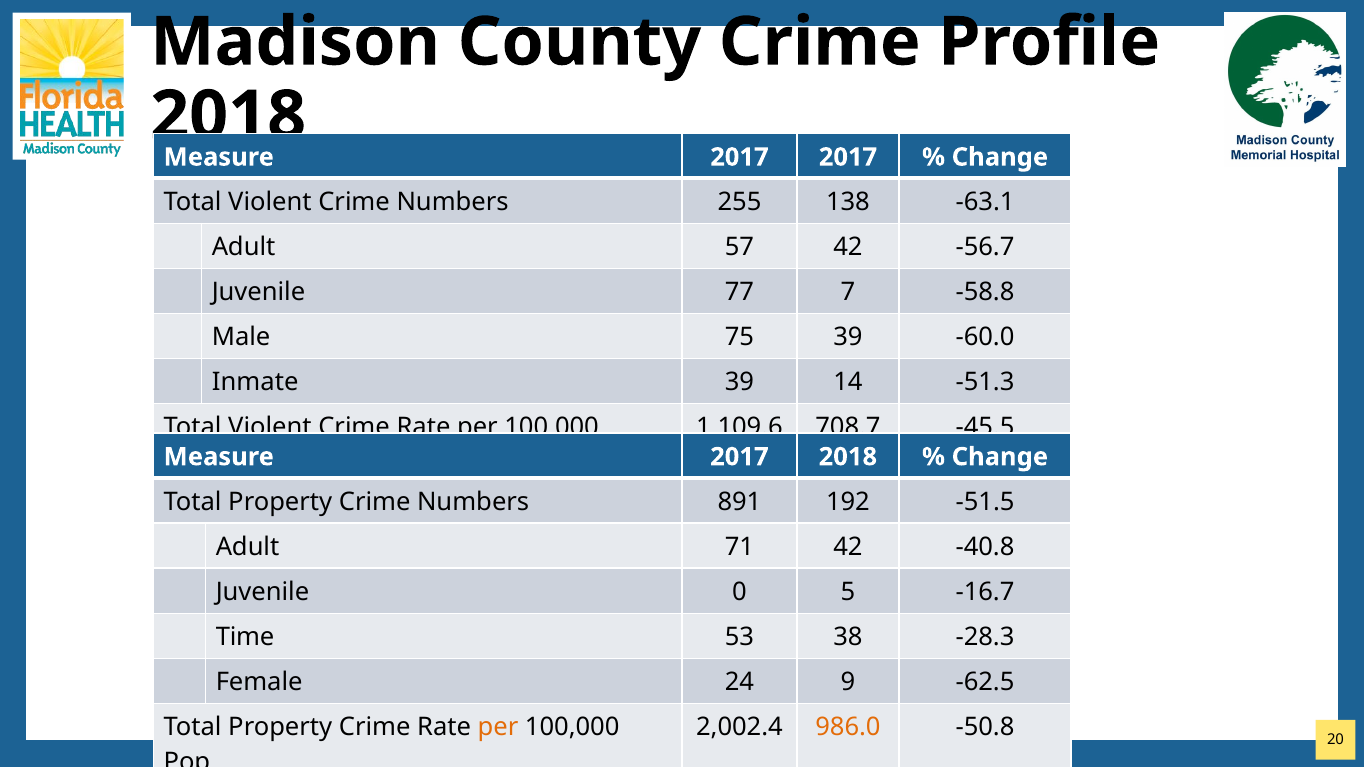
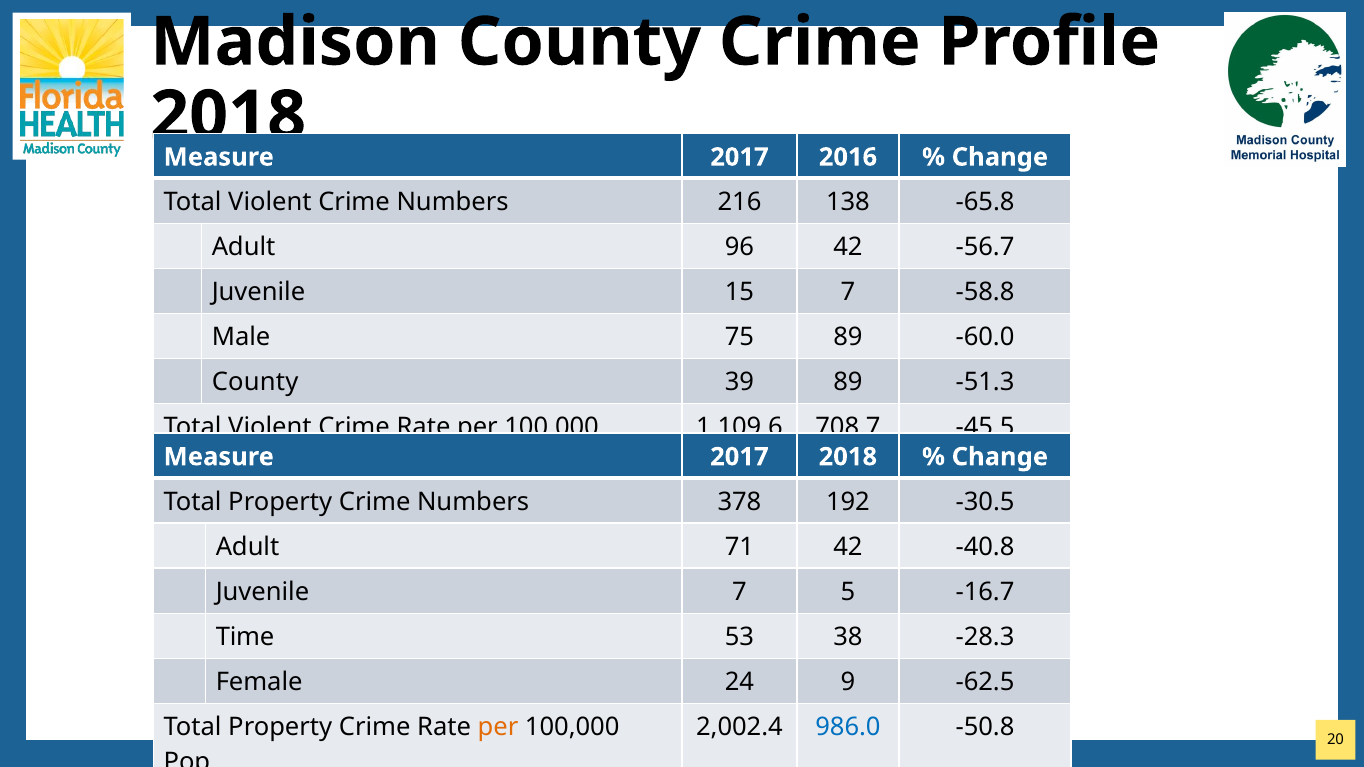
2017 2017: 2017 -> 2016 (848, 157)
255: 255 -> 216 (739, 202)
-63.1: -63.1 -> -65.8 (985, 202)
57: 57 -> 96 (740, 247)
77: 77 -> 15 (740, 292)
75 39: 39 -> 89 (848, 337)
Inmate: Inmate -> County (255, 383)
39 14: 14 -> 89 (848, 383)
891: 891 -> 378 (739, 502)
-51.5: -51.5 -> -30.5 (985, 502)
Juvenile 0: 0 -> 7 (740, 592)
986.0 colour: orange -> blue (848, 727)
